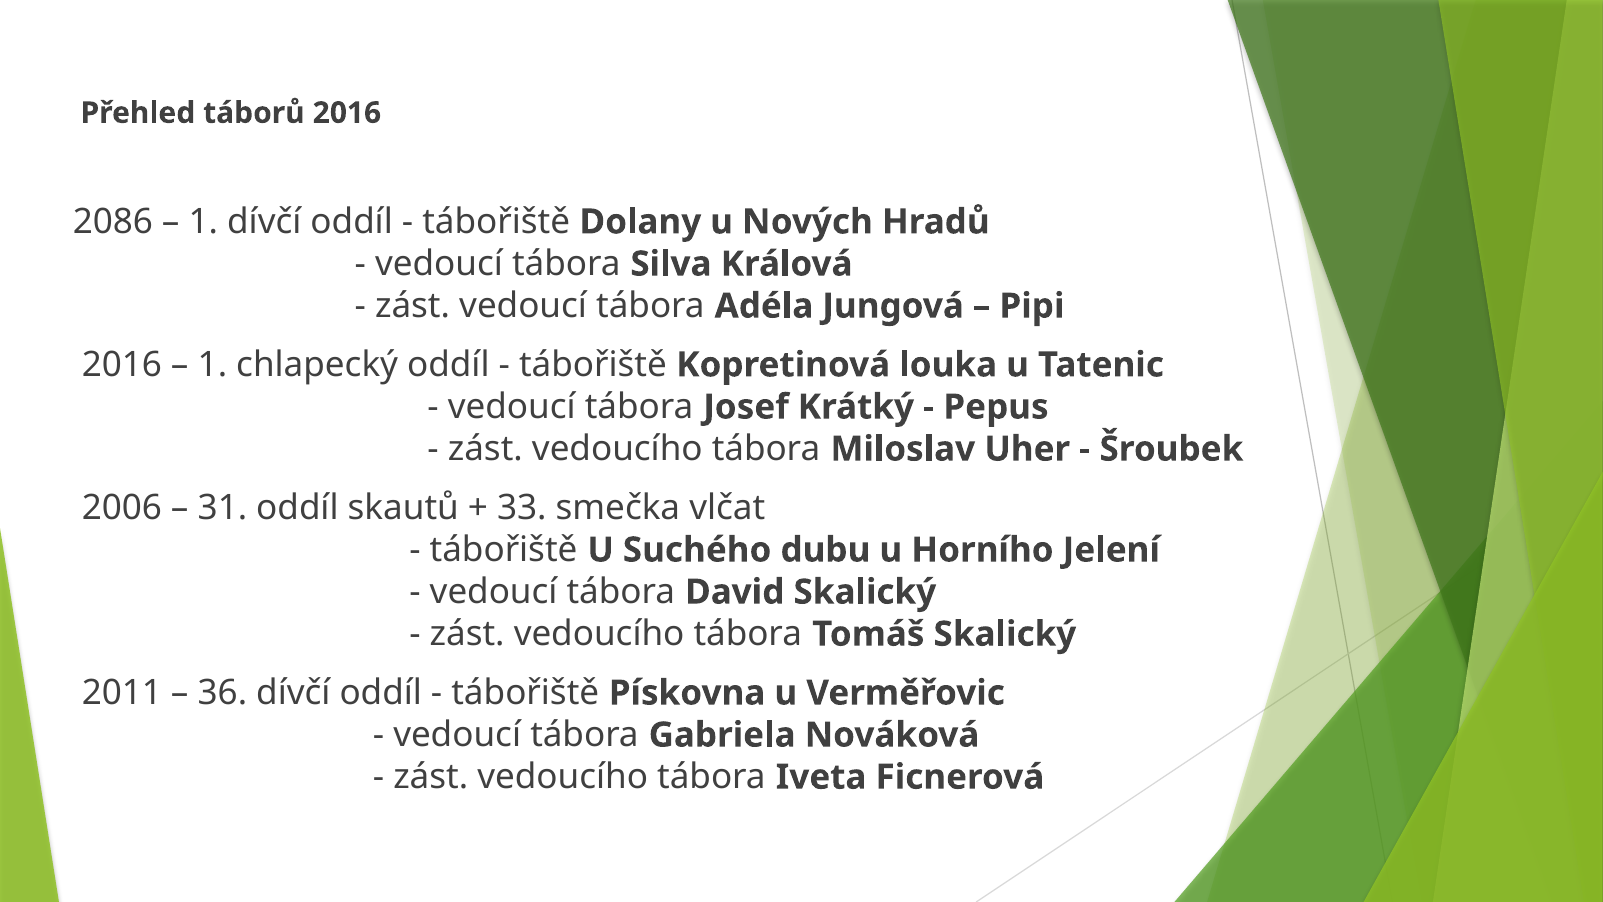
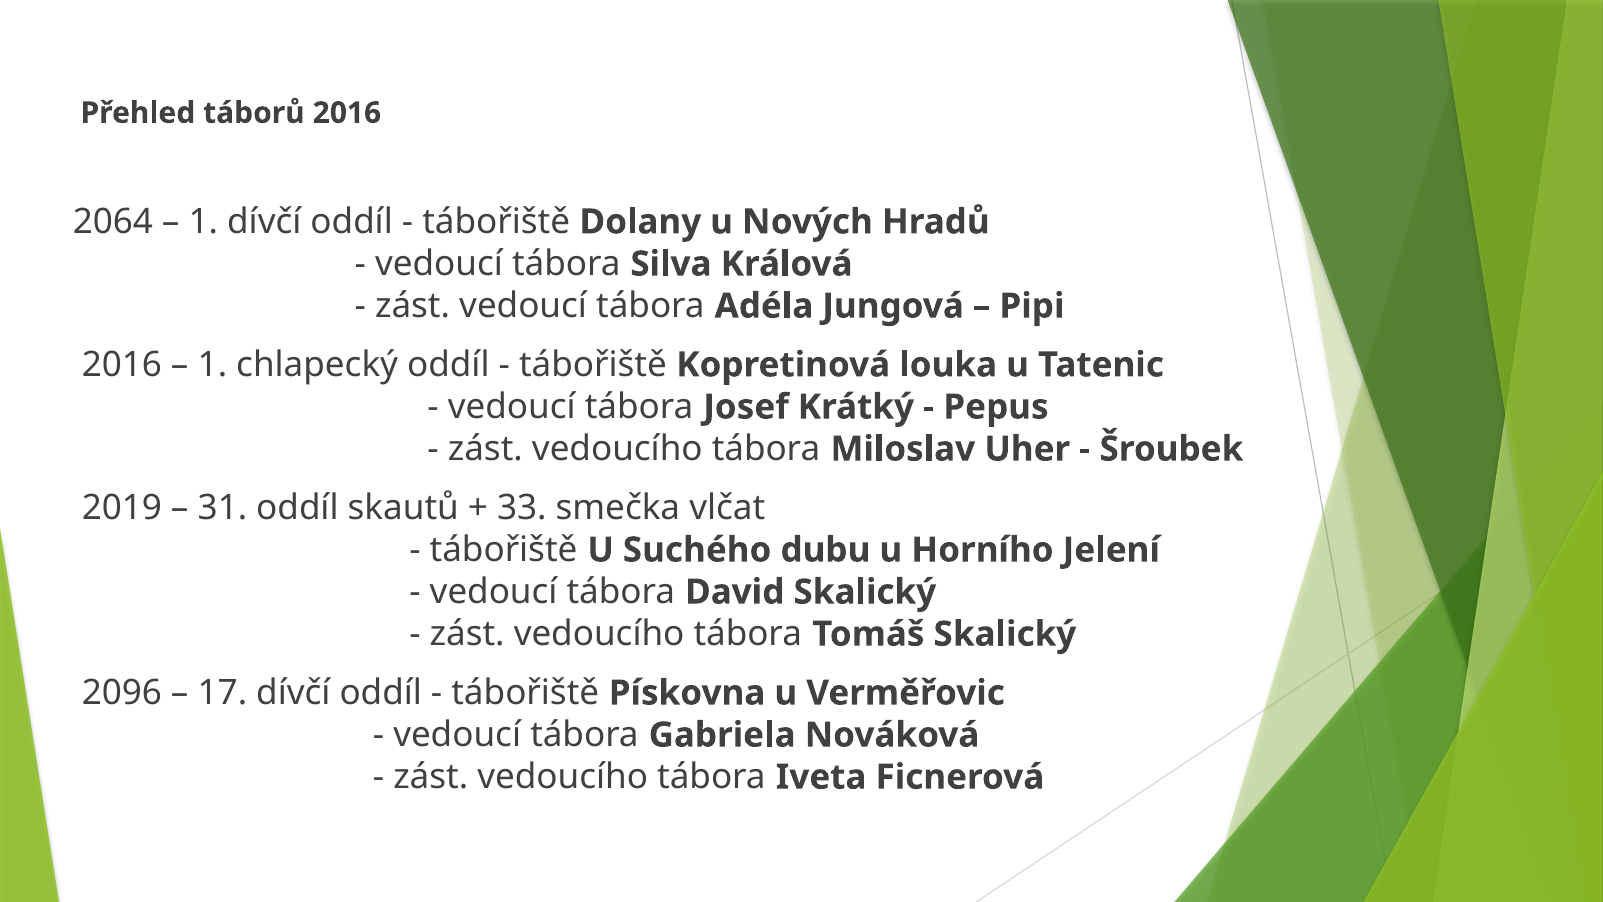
2086: 2086 -> 2064 (113, 222)
2006: 2006 -> 2019 (122, 508)
2011: 2011 -> 2096 (122, 693)
36: 36 -> 17 (222, 693)
